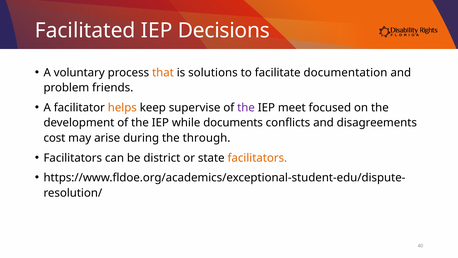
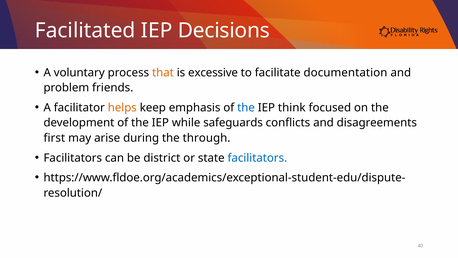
solutions: solutions -> excessive (213, 73)
supervise: supervise -> emphasis (195, 108)
the colour: purple -> blue (246, 108)
meet: meet -> think (292, 108)
documents: documents -> safeguards (233, 123)
cost: cost -> first (54, 138)
facilitators colour: orange -> blue (257, 158)
